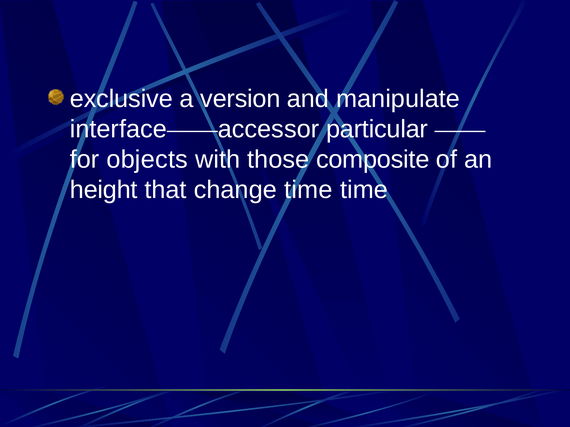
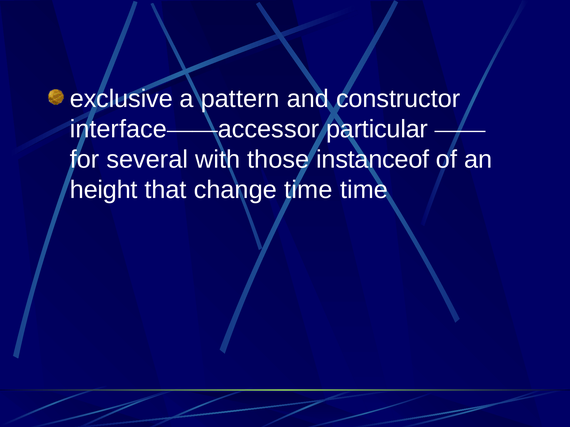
version: version -> pattern (240, 99)
manipulate: manipulate -> constructor (398, 99)
objects: objects -> several (147, 160)
composite: composite -> instanceof (373, 160)
